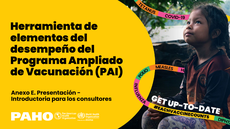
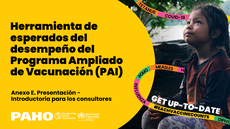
elementos: elementos -> esperados (40, 38)
